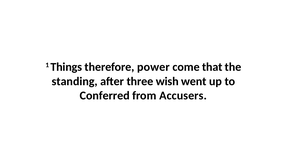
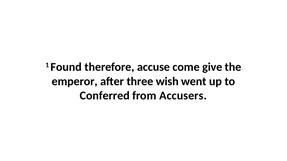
Things: Things -> Found (66, 67)
power: power -> accuse (154, 67)
that: that -> give (212, 67)
standing: standing -> emperor (75, 82)
